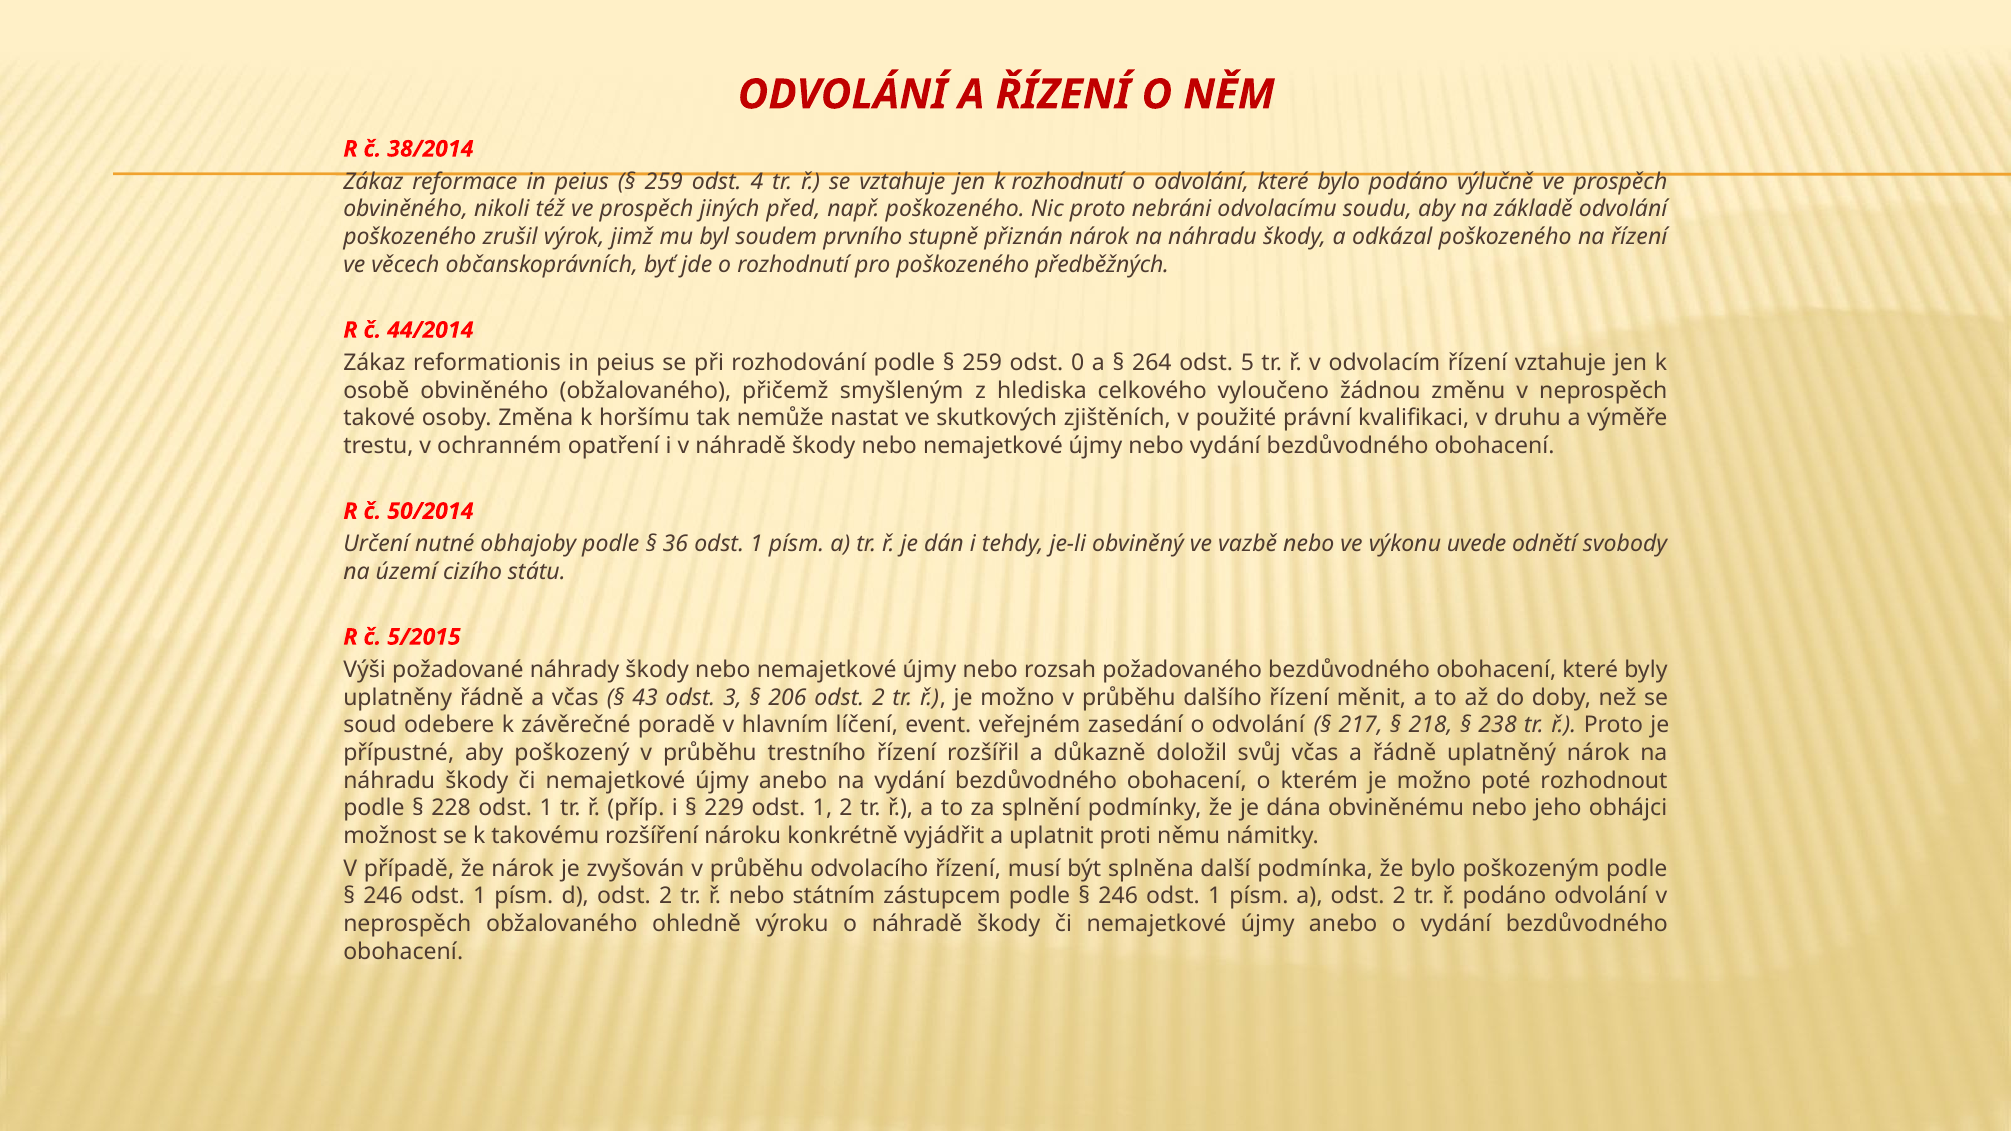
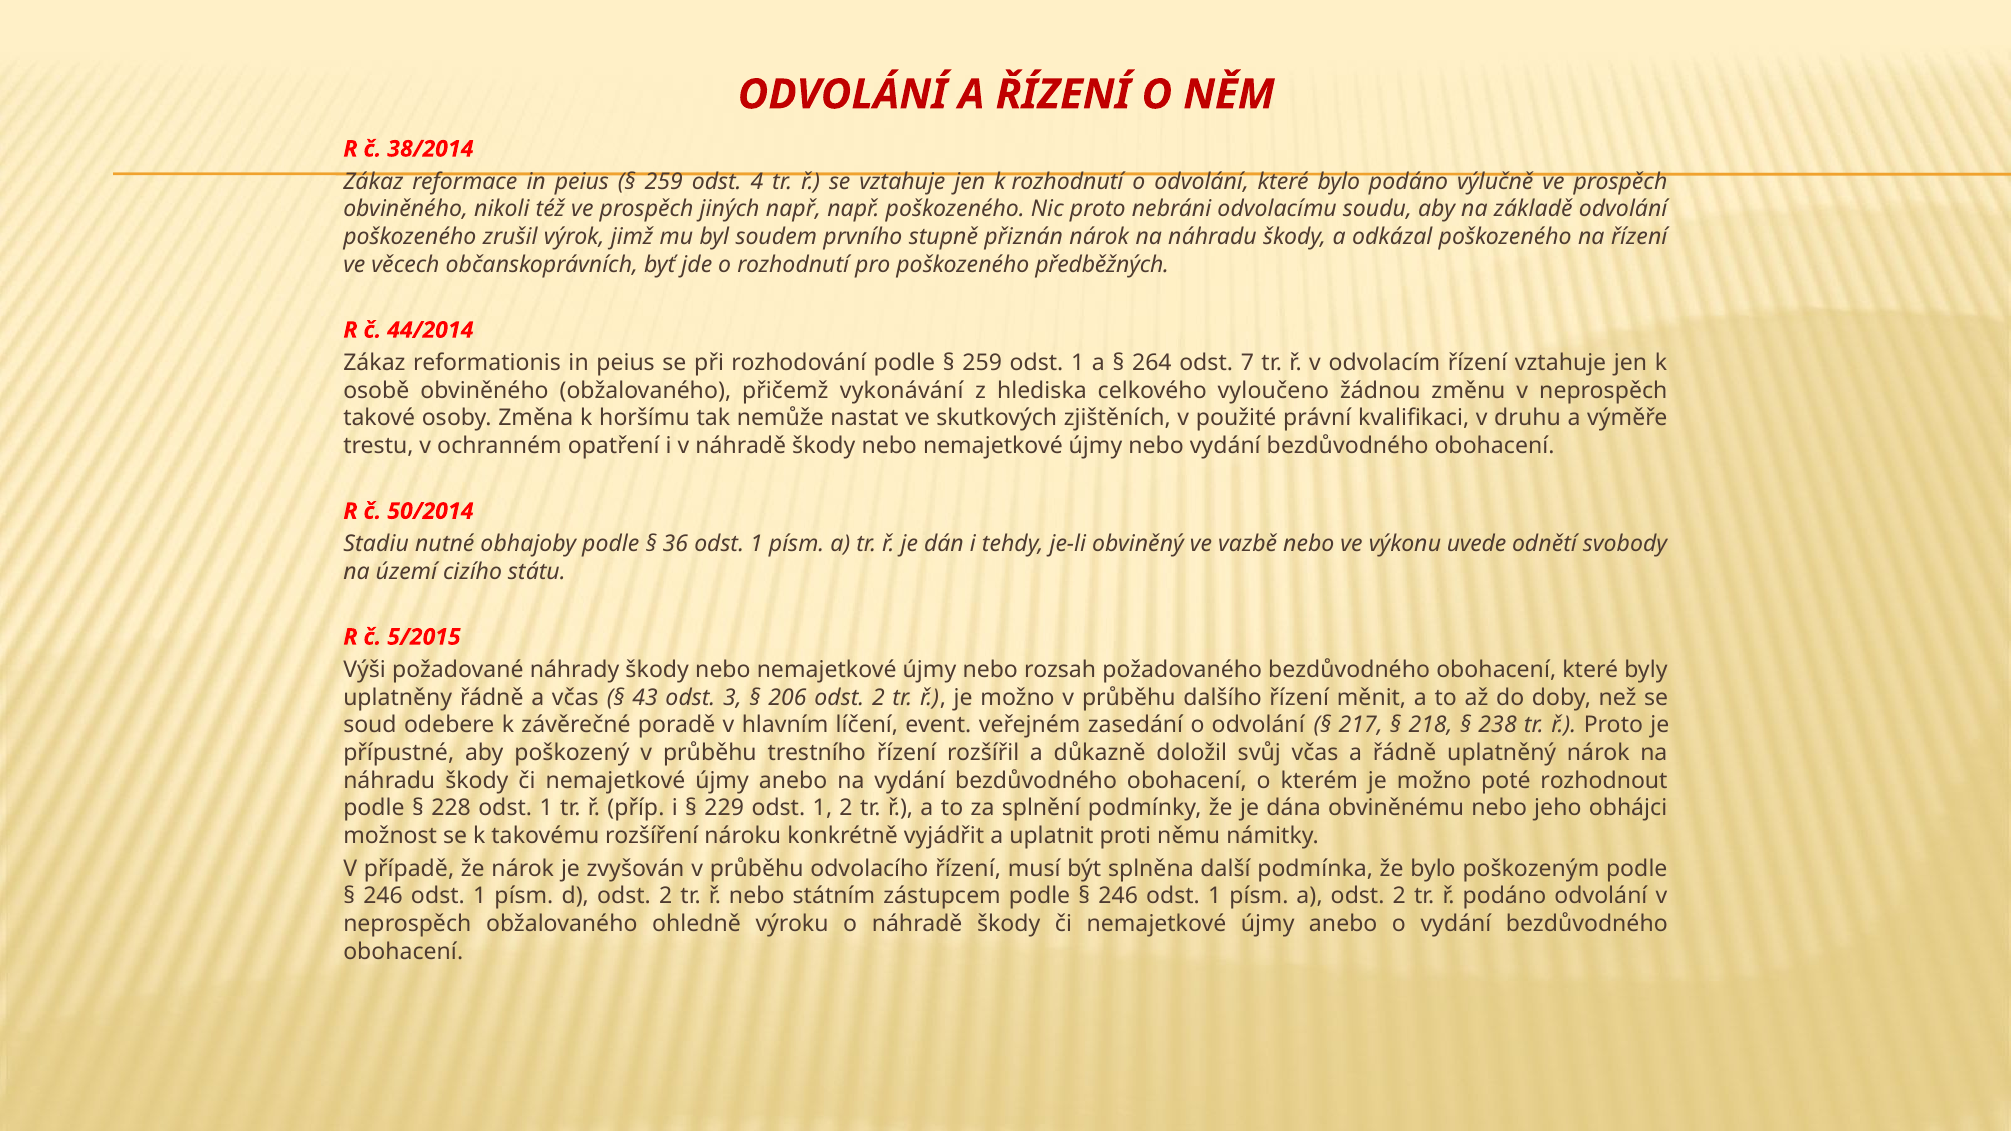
jiných před: před -> např (793, 209)
259 odst 0: 0 -> 1 (1078, 363)
5: 5 -> 7 (1247, 363)
smyšleným: smyšleným -> vykonávání (902, 391)
Určení: Určení -> Stadiu (376, 544)
